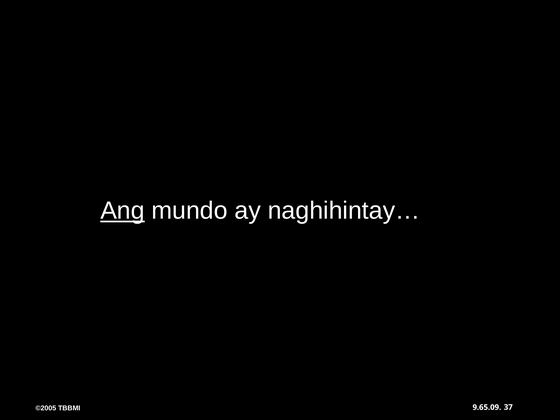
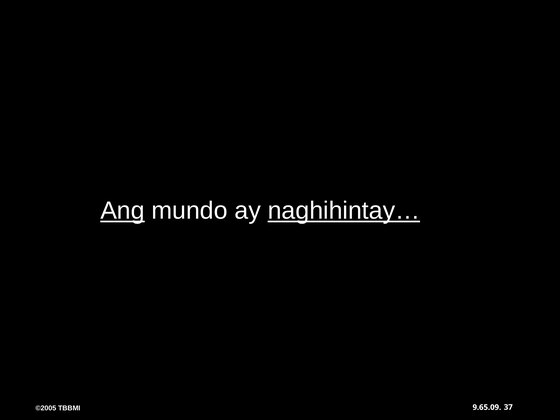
naghihintay… underline: none -> present (344, 211)
